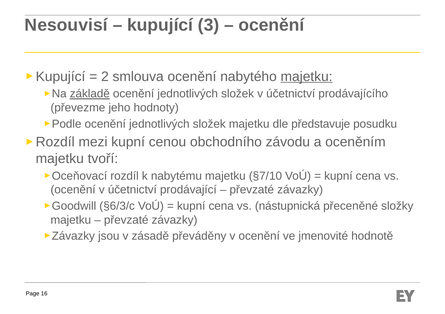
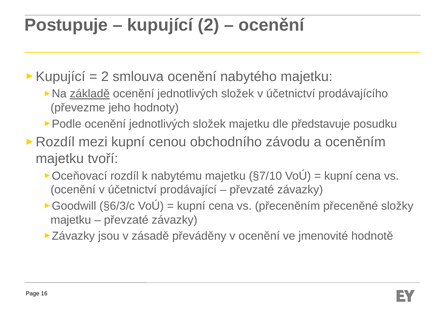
Nesouvisí: Nesouvisí -> Postupuje (66, 25)
kupující 3: 3 -> 2 (209, 25)
majetku underline: present -> none (307, 77)
nástupnická: nástupnická -> přeceněním (287, 206)
